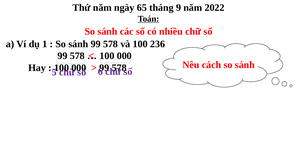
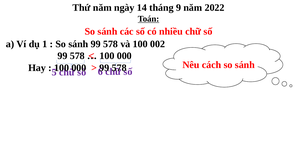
65: 65 -> 14 (142, 8)
236: 236 -> 002 (158, 44)
